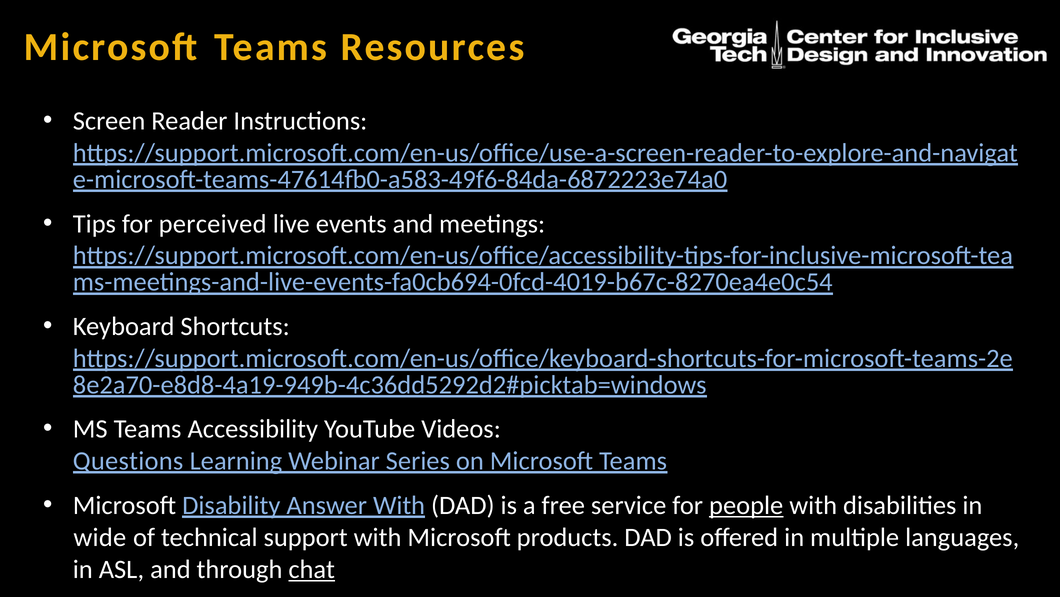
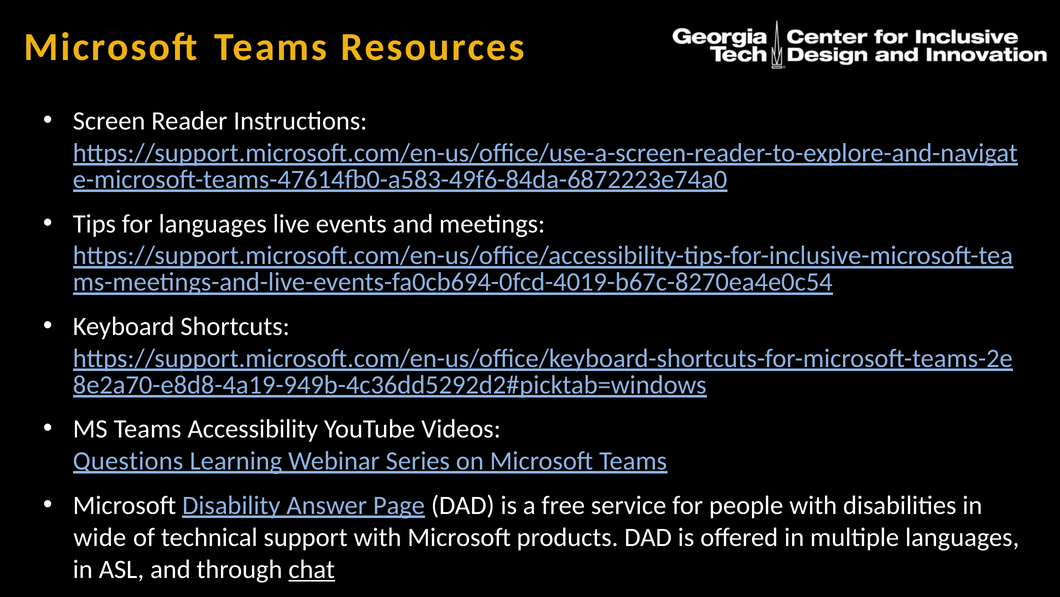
for perceived: perceived -> languages (213, 223)
Answer With: With -> Page (399, 505)
people underline: present -> none (746, 505)
